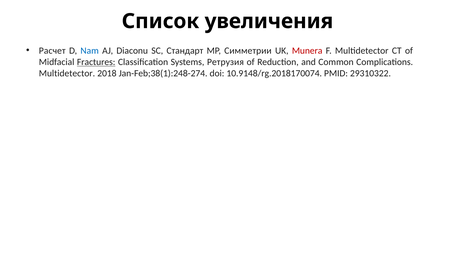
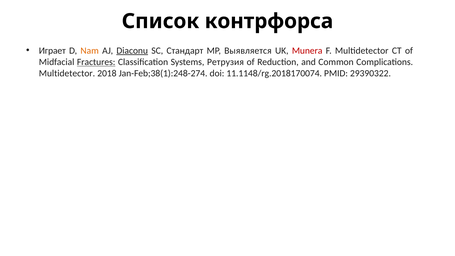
увеличения: увеличения -> контрфорса (269, 21)
Расчет: Расчет -> Играет (52, 51)
Nam colour: blue -> orange (90, 51)
Diaconu underline: none -> present (132, 51)
Симметрии: Симметрии -> Выявляется (248, 51)
10.9148/rg.2018170074: 10.9148/rg.2018170074 -> 11.1148/rg.2018170074 (274, 73)
29310322: 29310322 -> 29390322 (370, 73)
